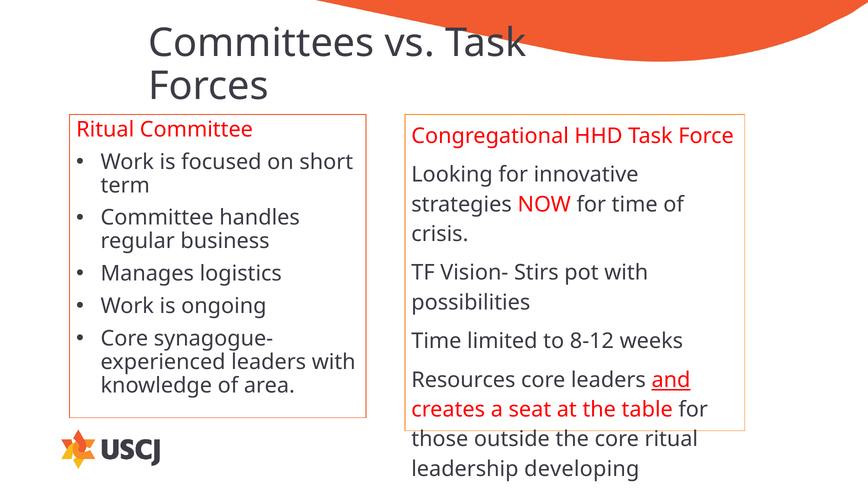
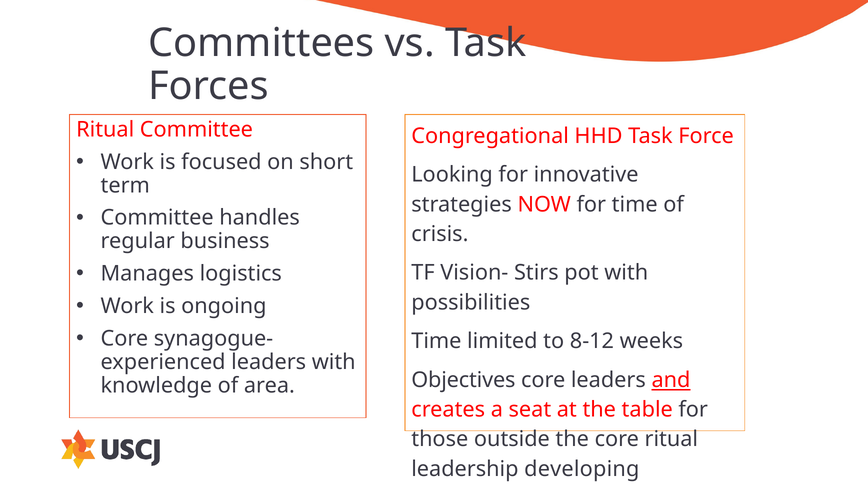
Resources: Resources -> Objectives (463, 380)
